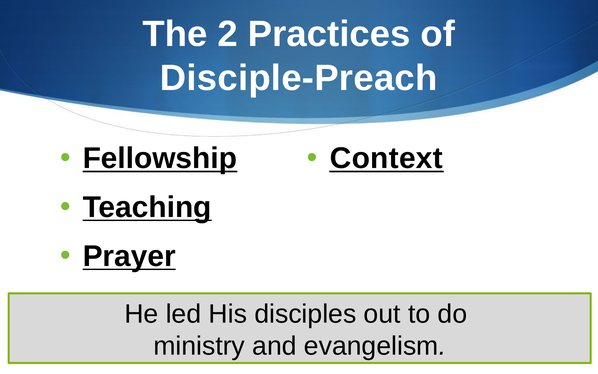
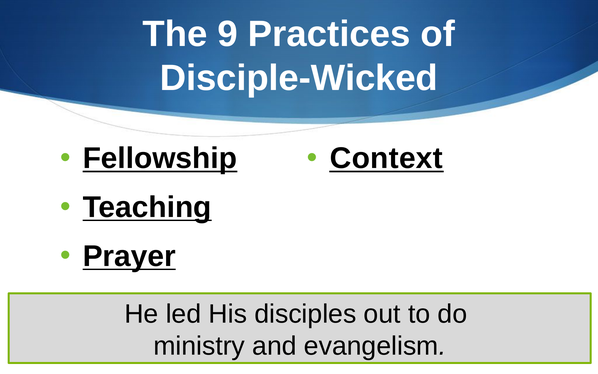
2: 2 -> 9 (228, 34)
Disciple-Preach: Disciple-Preach -> Disciple-Wicked (299, 78)
